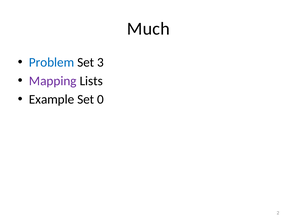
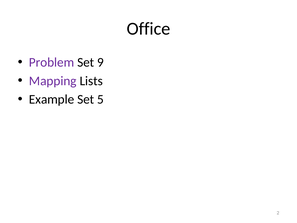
Much: Much -> Office (148, 29)
Problem colour: blue -> purple (52, 62)
3: 3 -> 9 (101, 62)
0: 0 -> 5 (101, 99)
